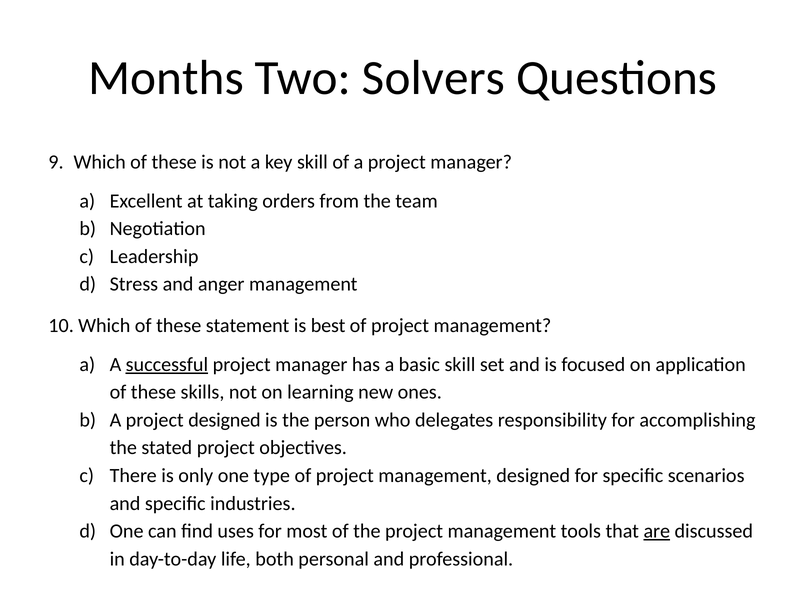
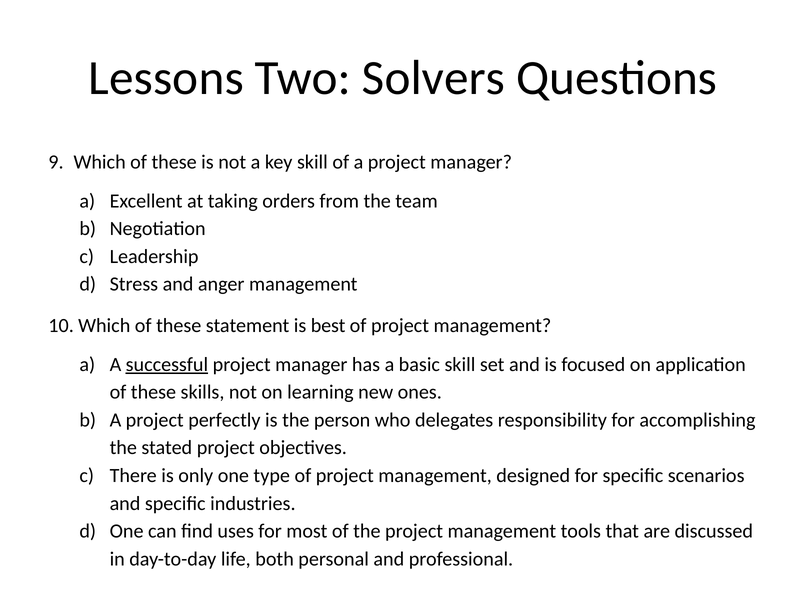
Months: Months -> Lessons (166, 78)
project designed: designed -> perfectly (224, 420)
are underline: present -> none (657, 532)
